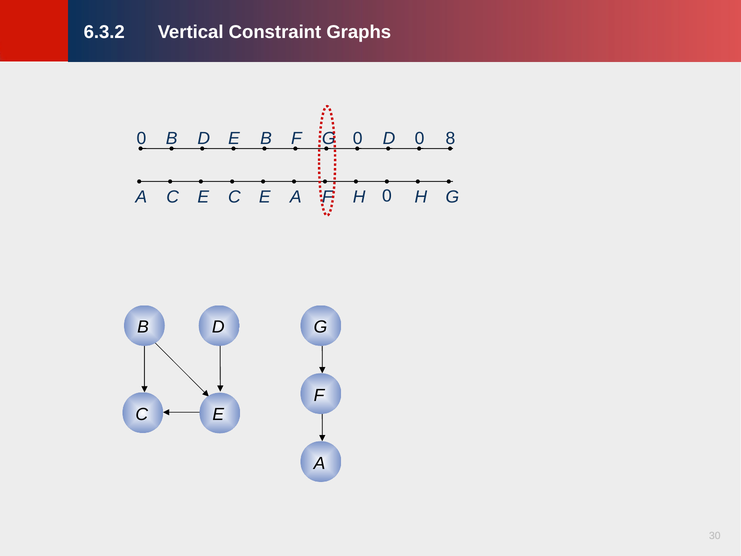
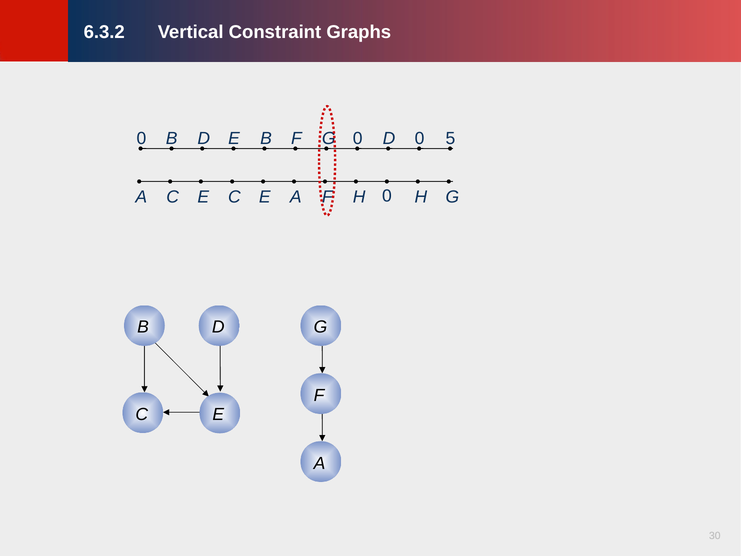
8: 8 -> 5 (450, 138)
